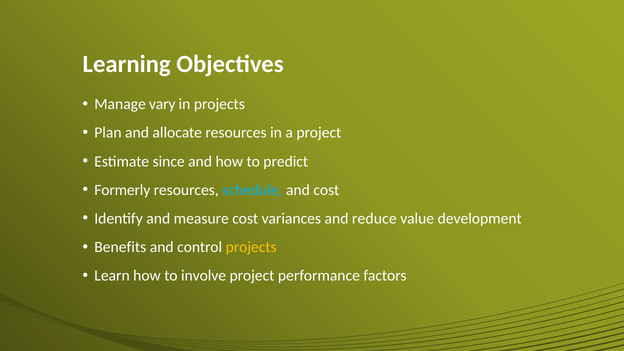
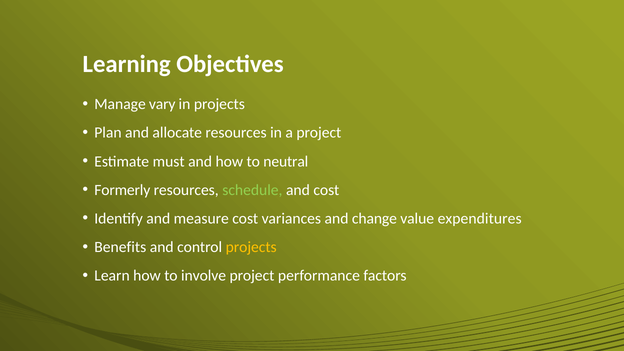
since: since -> must (169, 161)
predict: predict -> neutral (286, 161)
schedule colour: light blue -> light green (252, 190)
reduce: reduce -> change (374, 218)
development: development -> expenditures (480, 218)
